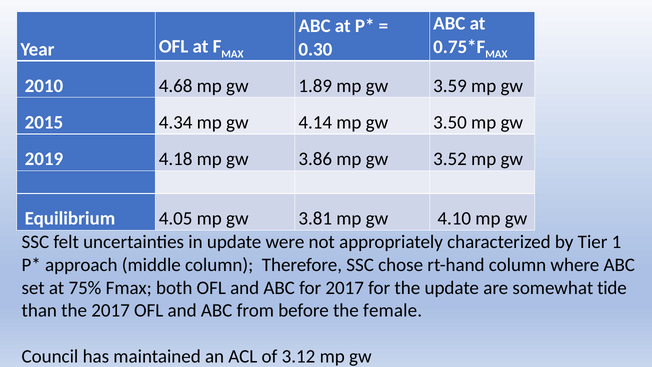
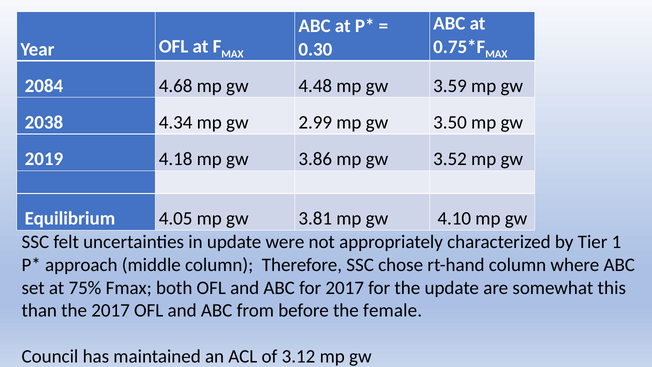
2010: 2010 -> 2084 (44, 86)
1.89: 1.89 -> 4.48 (315, 86)
2015: 2015 -> 2038 (44, 122)
4.14: 4.14 -> 2.99 (315, 122)
tide: tide -> this (612, 288)
